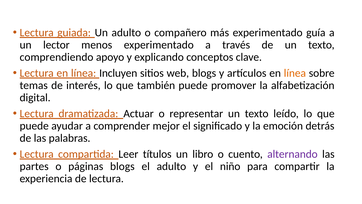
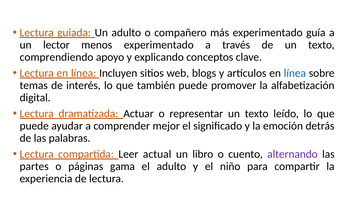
línea colour: orange -> blue (295, 73)
títulos: títulos -> actual (157, 154)
páginas blogs: blogs -> gama (122, 166)
